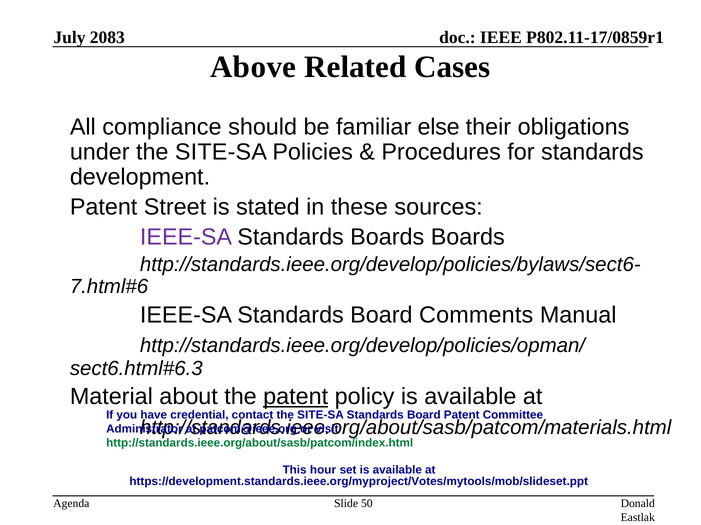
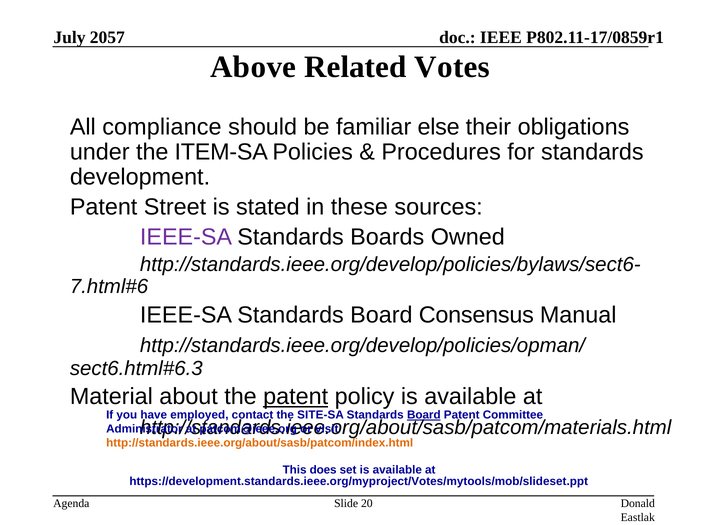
2083: 2083 -> 2057 (107, 37)
Cases: Cases -> Votes (452, 67)
under the SITE-SA: SITE-SA -> ITEM-SA (221, 152)
Boards Boards: Boards -> Owned (468, 237)
Comments: Comments -> Consensus (476, 315)
credential: credential -> employed (199, 416)
Board underline: none -> present (424, 416)
http://standards.ieee.org/about/sasb/patcom/index.html colour: green -> orange (260, 444)
hour: hour -> does (323, 471)
50: 50 -> 20 (367, 504)
